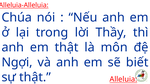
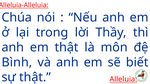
Ngợi: Ngợi -> Bình (17, 63)
